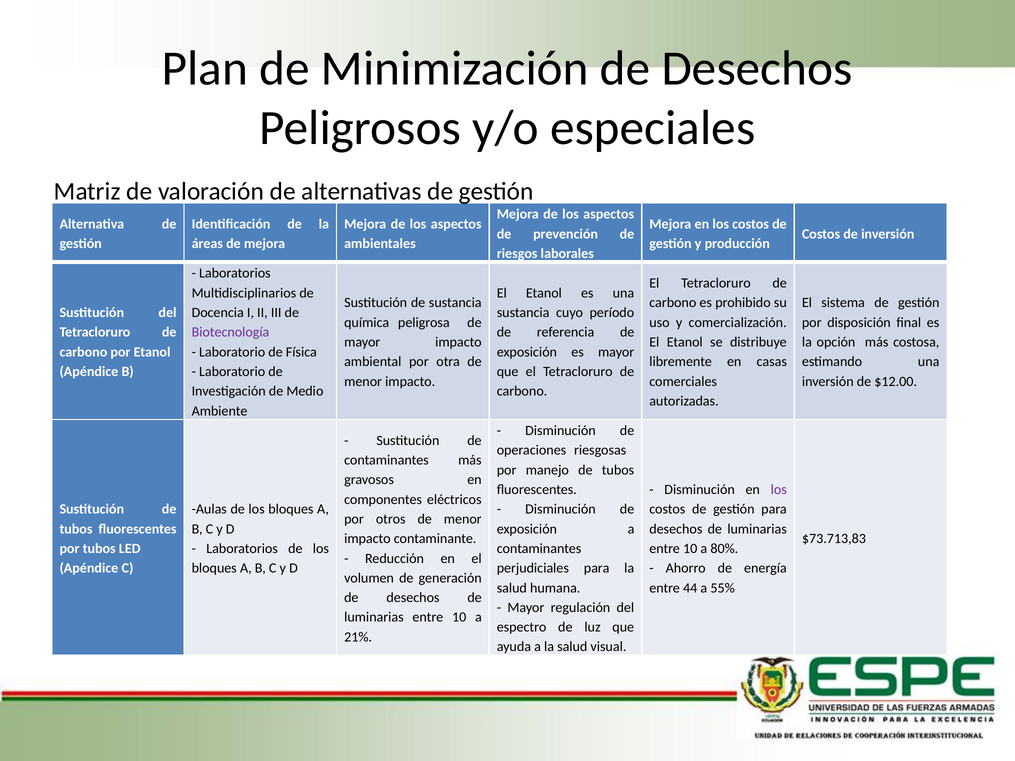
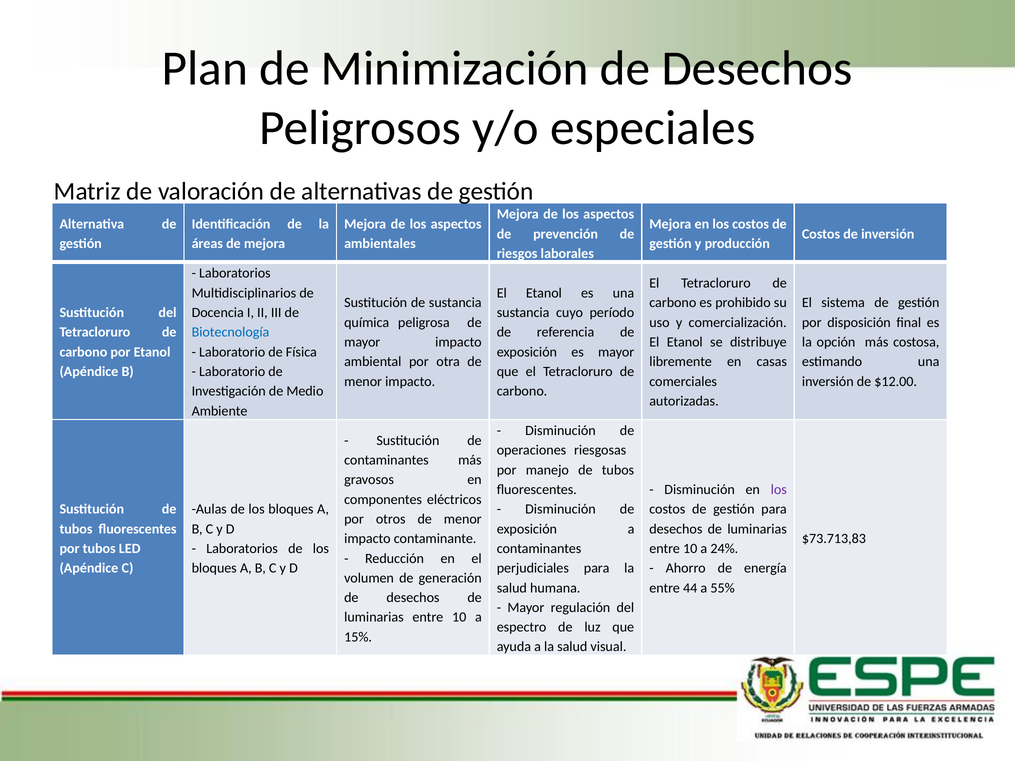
Biotecnología colour: purple -> blue (231, 332)
80%: 80% -> 24% (724, 549)
21%: 21% -> 15% (358, 637)
